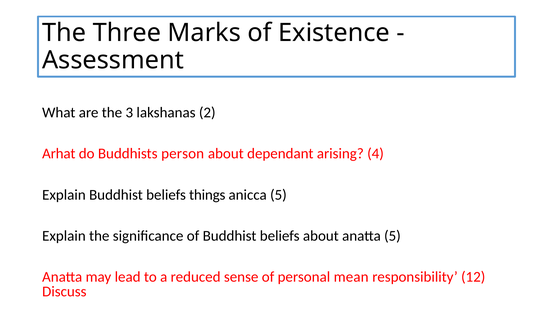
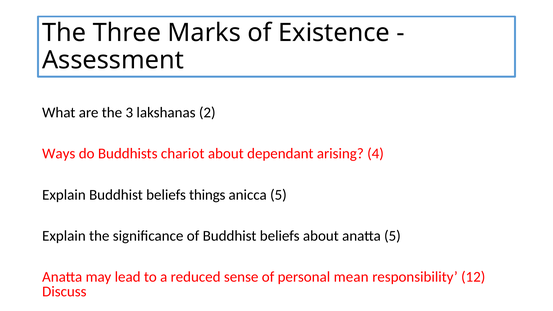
Arhat: Arhat -> Ways (59, 154)
person: person -> chariot (183, 154)
